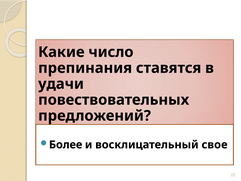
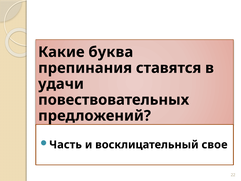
число: число -> буква (111, 52)
Более: Более -> Часть (66, 145)
